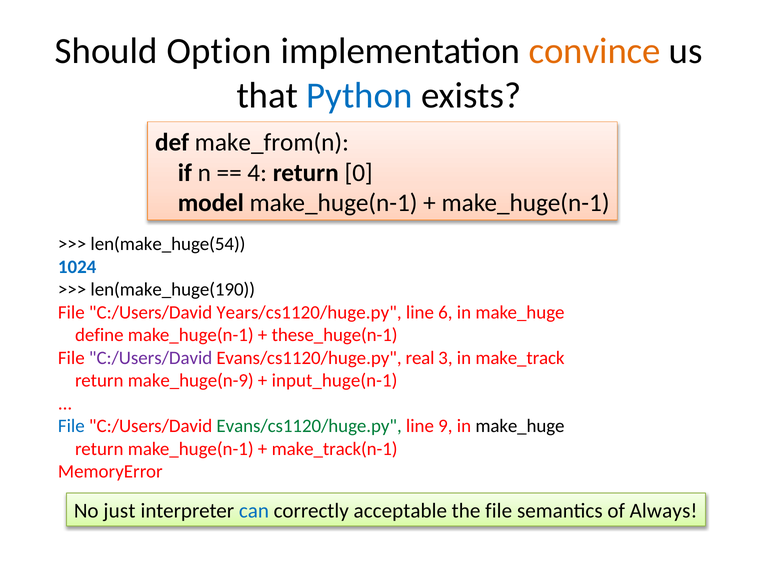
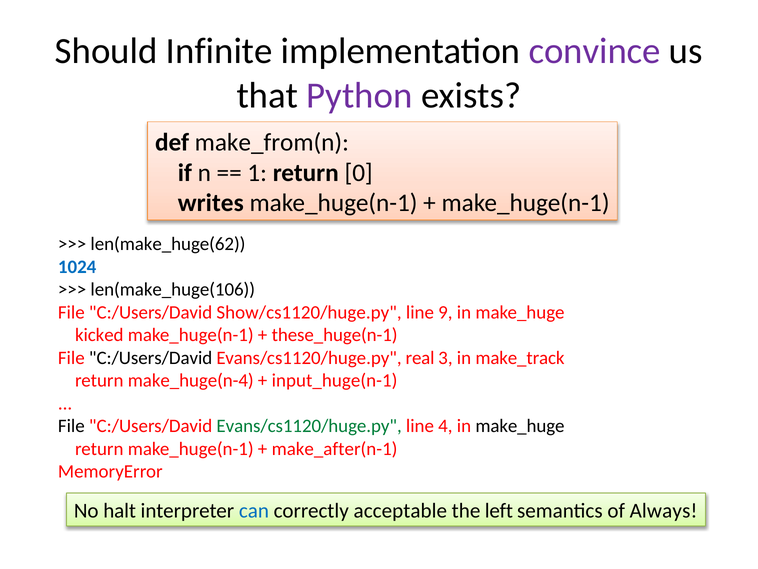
Option: Option -> Infinite (219, 51)
convince colour: orange -> purple (595, 51)
Python colour: blue -> purple (359, 95)
4: 4 -> 1 (257, 173)
model: model -> writes (211, 203)
len(make_huge(54: len(make_huge(54 -> len(make_huge(62 (168, 244)
len(make_huge(190: len(make_huge(190 -> len(make_huge(106 (173, 289)
Years/cs1120/huge.py: Years/cs1120/huge.py -> Show/cs1120/huge.py (309, 312)
6: 6 -> 9 (445, 312)
define: define -> kicked (99, 335)
C:/Users/David colour: purple -> black (151, 357)
make_huge(n-9: make_huge(n-9 -> make_huge(n-4 (191, 380)
File colour: blue -> black (71, 426)
9: 9 -> 4 (445, 426)
make_track(n-1: make_track(n-1 -> make_after(n-1 (335, 448)
just: just -> halt (120, 511)
the file: file -> left (499, 511)
